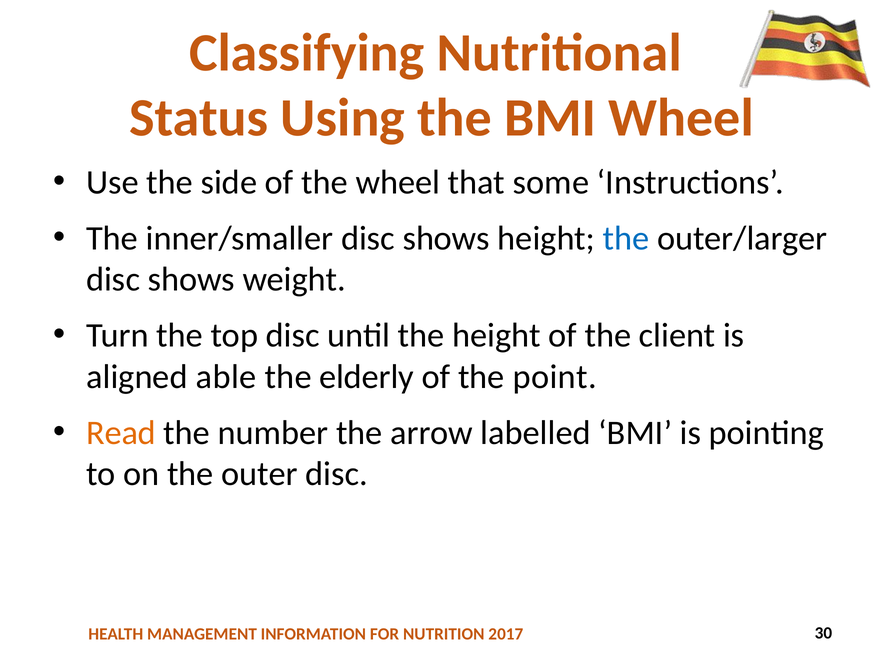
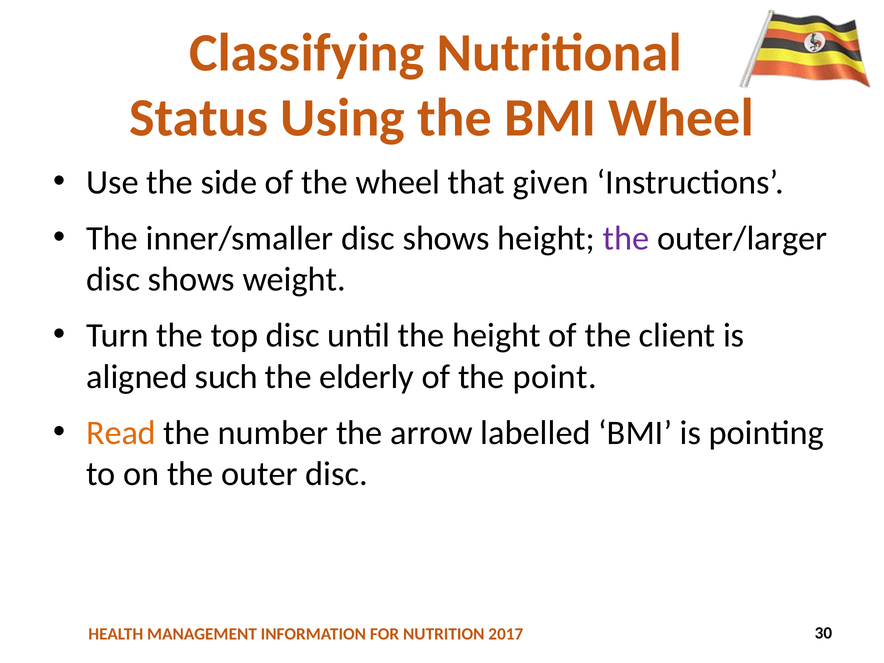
some: some -> given (551, 182)
the colour: blue -> purple (626, 238)
able: able -> such (226, 377)
